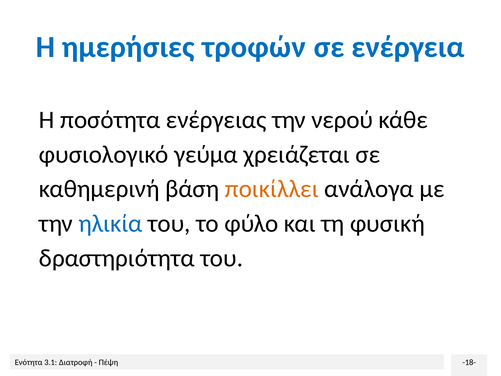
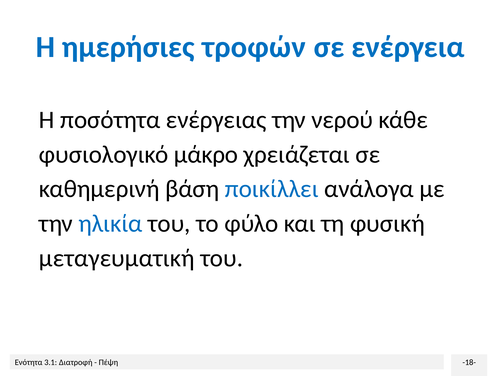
γεύμα: γεύμα -> μάκρο (206, 154)
ποικίλλει colour: orange -> blue (272, 189)
δραστηριότητα: δραστηριότητα -> μεταγευματική (117, 258)
